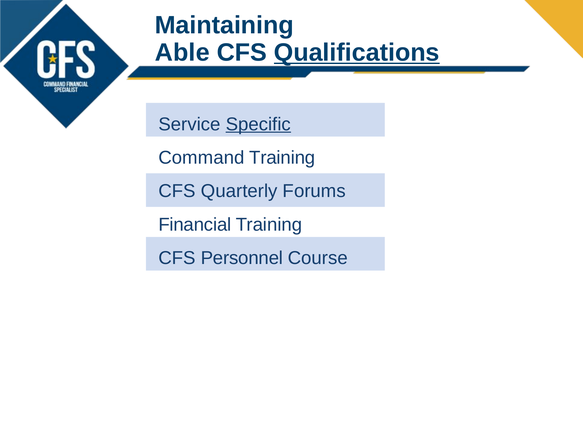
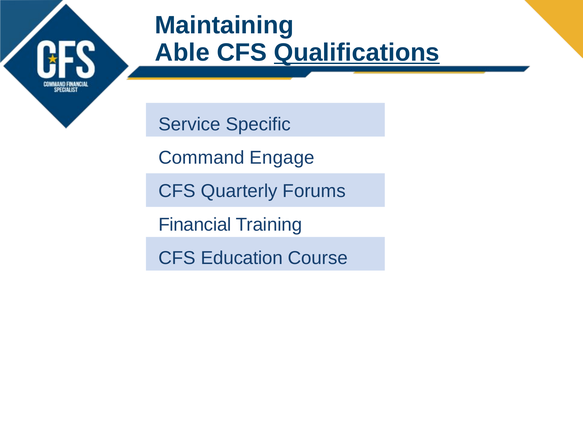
Specific underline: present -> none (258, 124)
Command Training: Training -> Engage (282, 158)
Personnel: Personnel -> Education (242, 258)
